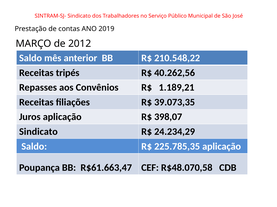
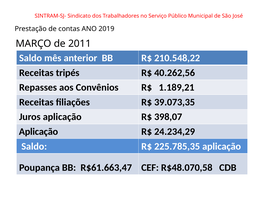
2012: 2012 -> 2011 (80, 44)
Sindicato: Sindicato -> Aplicação (38, 132)
